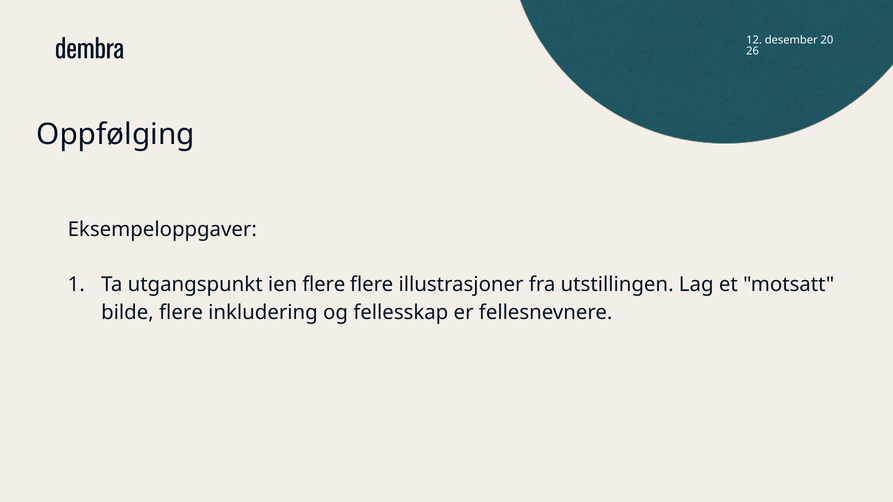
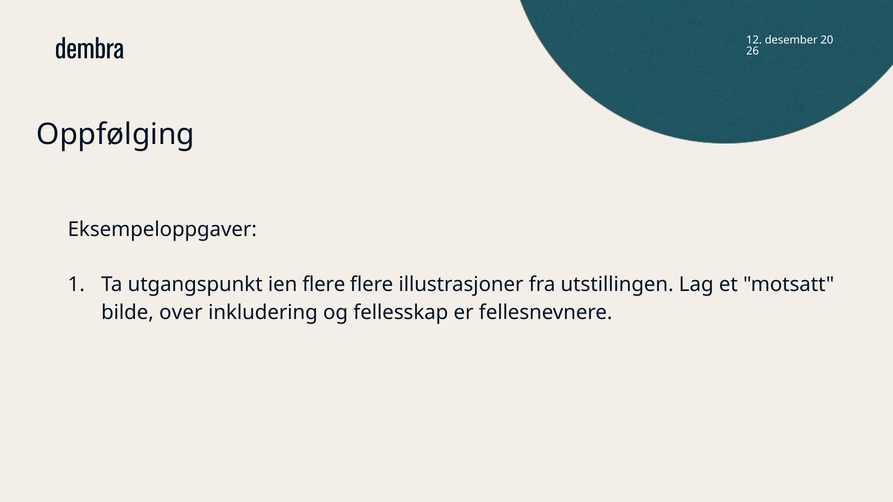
bilde flere: flere -> over (181, 313)
